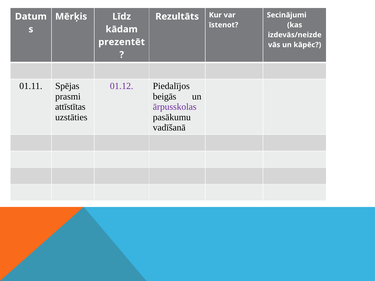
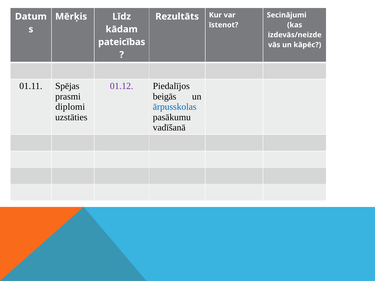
prezentēt: prezentēt -> pateicības (122, 42)
attīstītas: attīstītas -> diplomi (70, 107)
ārpusskolas colour: purple -> blue (175, 107)
